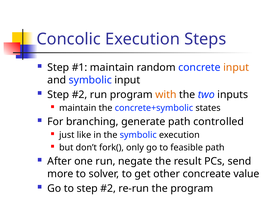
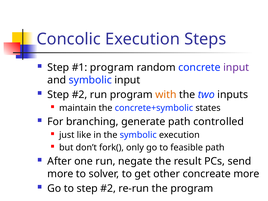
maintain: maintain -> program (112, 67)
input colour: orange -> purple (236, 67)
concreate value: value -> more (246, 174)
